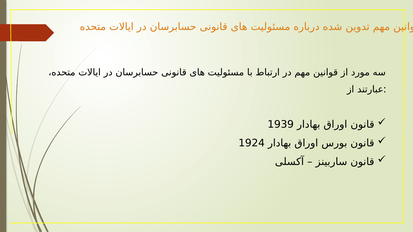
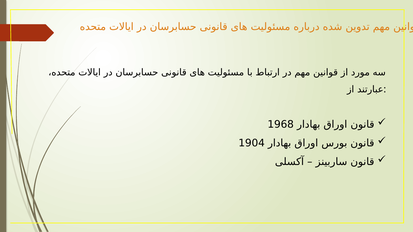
1939: 1939 -> 1968 (281, 125)
1924: 1924 -> 1904 (252, 143)
